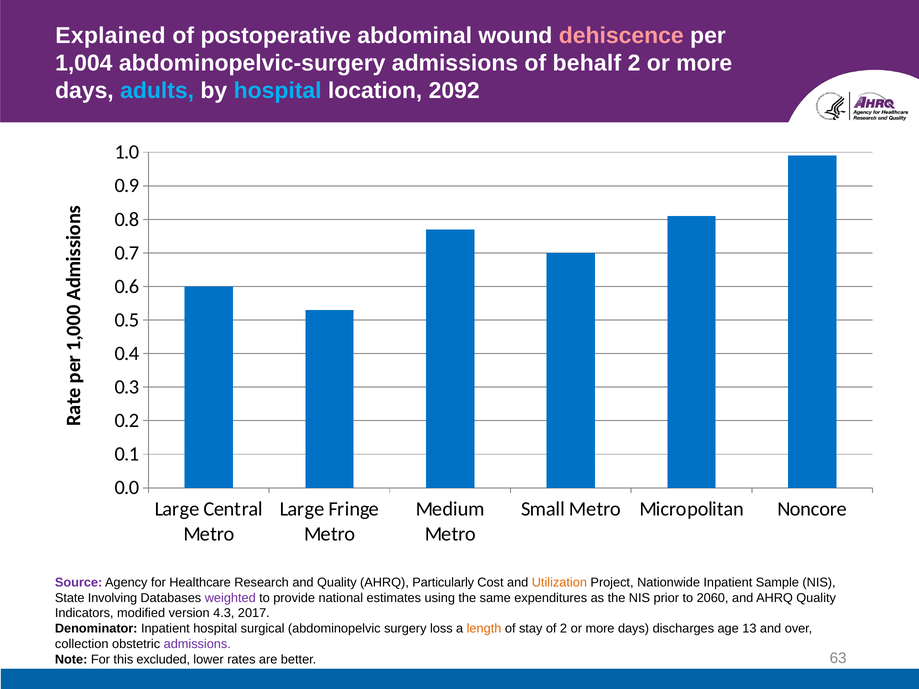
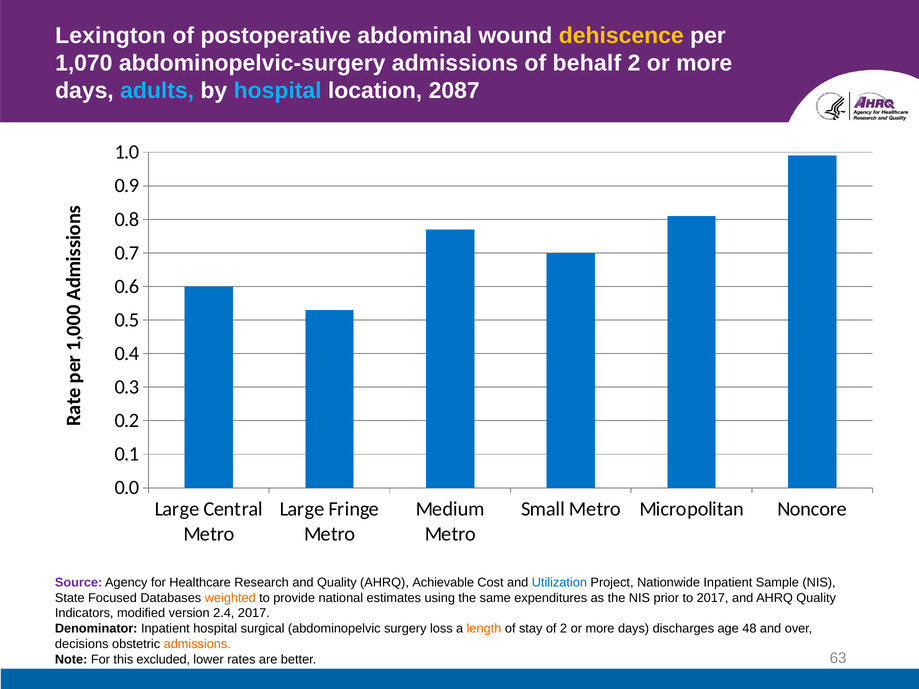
Explained: Explained -> Lexington (111, 36)
dehiscence colour: pink -> yellow (621, 36)
1,004: 1,004 -> 1,070 (84, 63)
2092: 2092 -> 2087 (454, 91)
Particularly: Particularly -> Achievable (443, 583)
Utilization colour: orange -> blue (559, 583)
Involving: Involving -> Focused (112, 598)
weighted colour: purple -> orange (230, 598)
to 2060: 2060 -> 2017 (713, 598)
4.3: 4.3 -> 2.4 (224, 614)
13: 13 -> 48 (749, 629)
collection: collection -> decisions (82, 644)
admissions colour: purple -> orange (197, 644)
